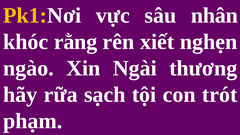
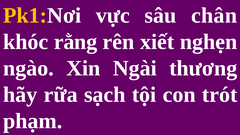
nhân: nhân -> chân (214, 15)
